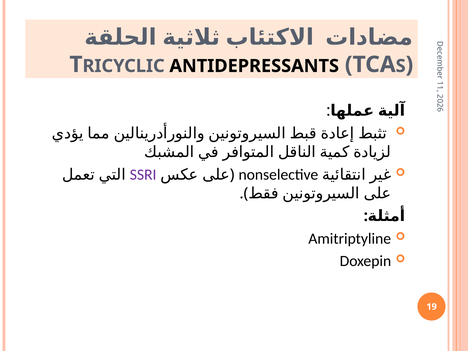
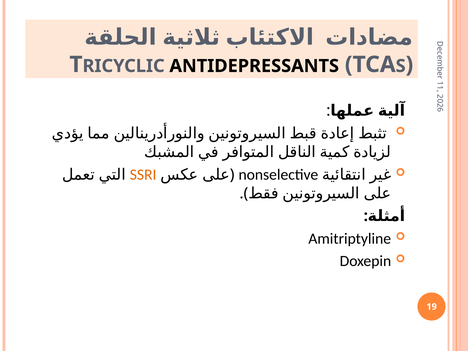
SSRI colour: purple -> orange (143, 175)
